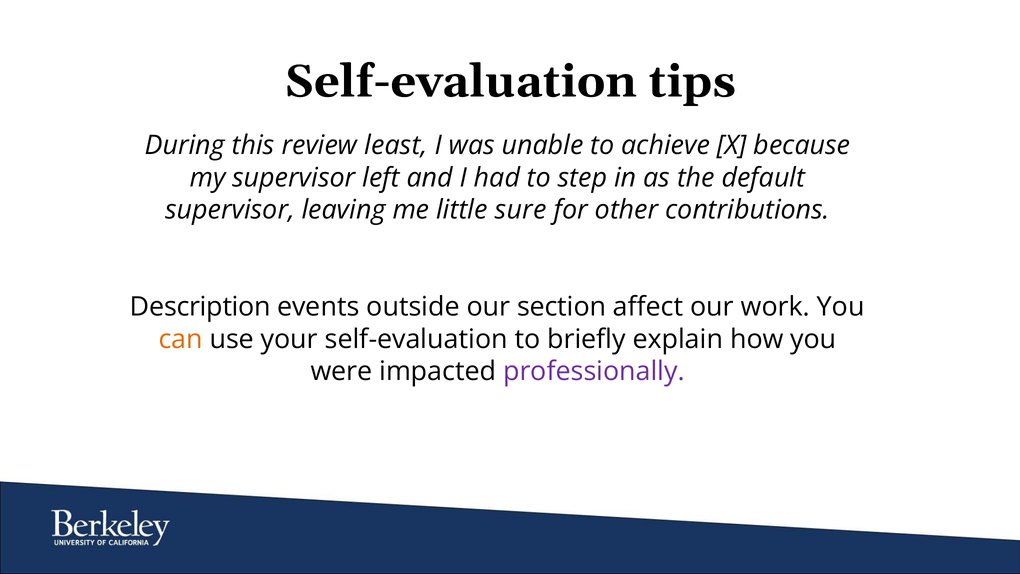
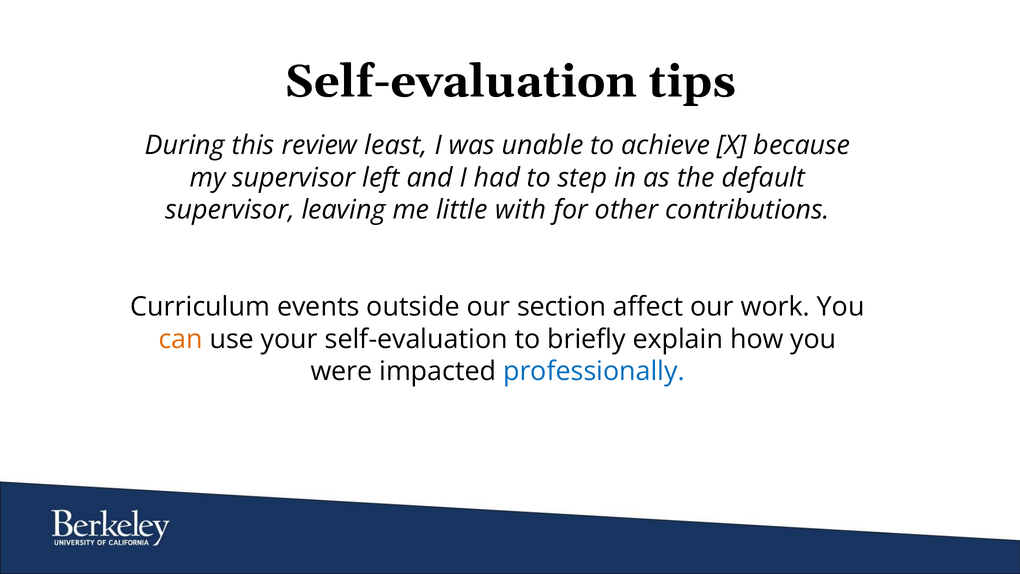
sure: sure -> with (521, 210)
Description: Description -> Curriculum (200, 307)
professionally colour: purple -> blue (594, 371)
